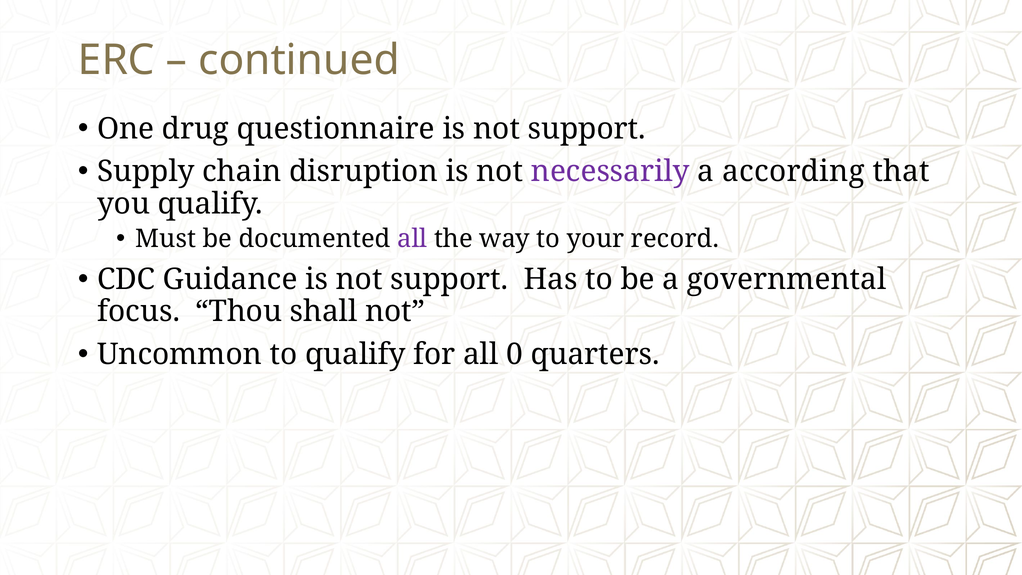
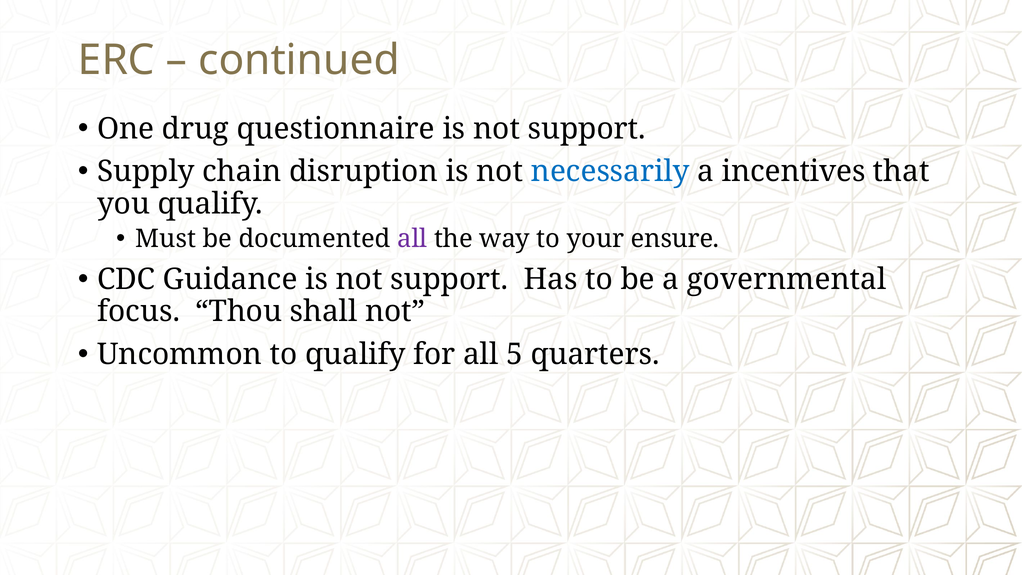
necessarily colour: purple -> blue (610, 171)
according: according -> incentives (794, 171)
record: record -> ensure (675, 239)
0: 0 -> 5 (514, 354)
